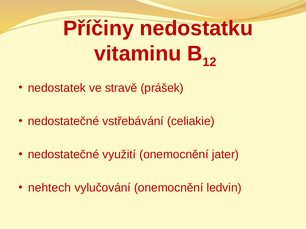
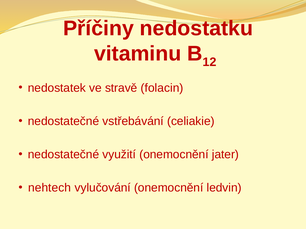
prášek: prášek -> folacin (162, 88)
